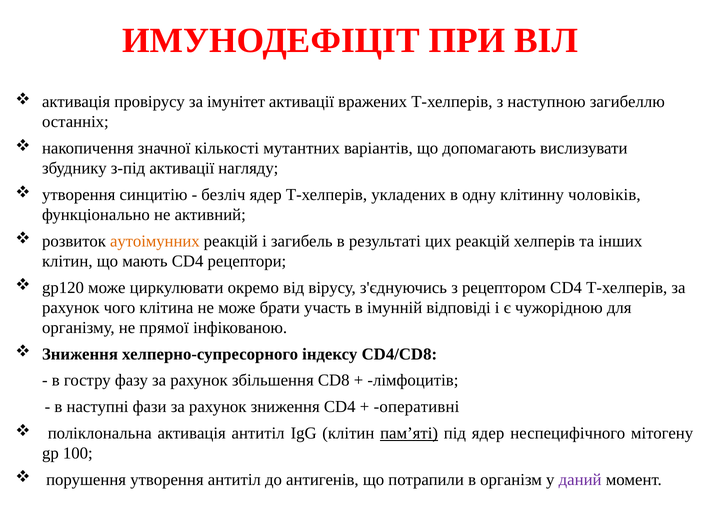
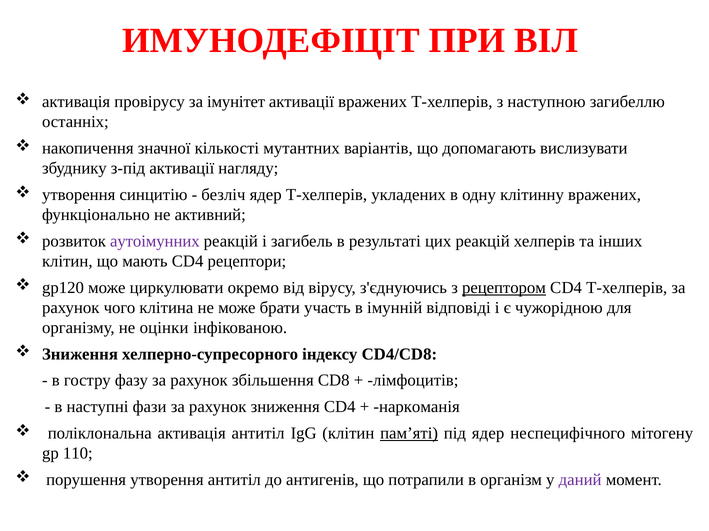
клітинну чоловіків: чоловіків -> вражених (605, 195)
аутоімунних colour: orange -> purple (155, 241)
рецептором underline: none -> present (504, 288)
прямої: прямої -> оцінки (164, 328)
оперативні: оперативні -> наркоманія (417, 407)
100: 100 -> 110 (78, 454)
